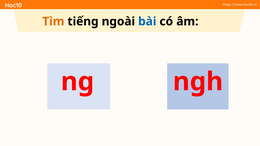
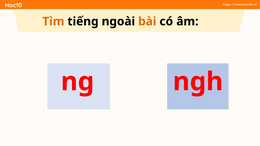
bài colour: blue -> orange (147, 21)
